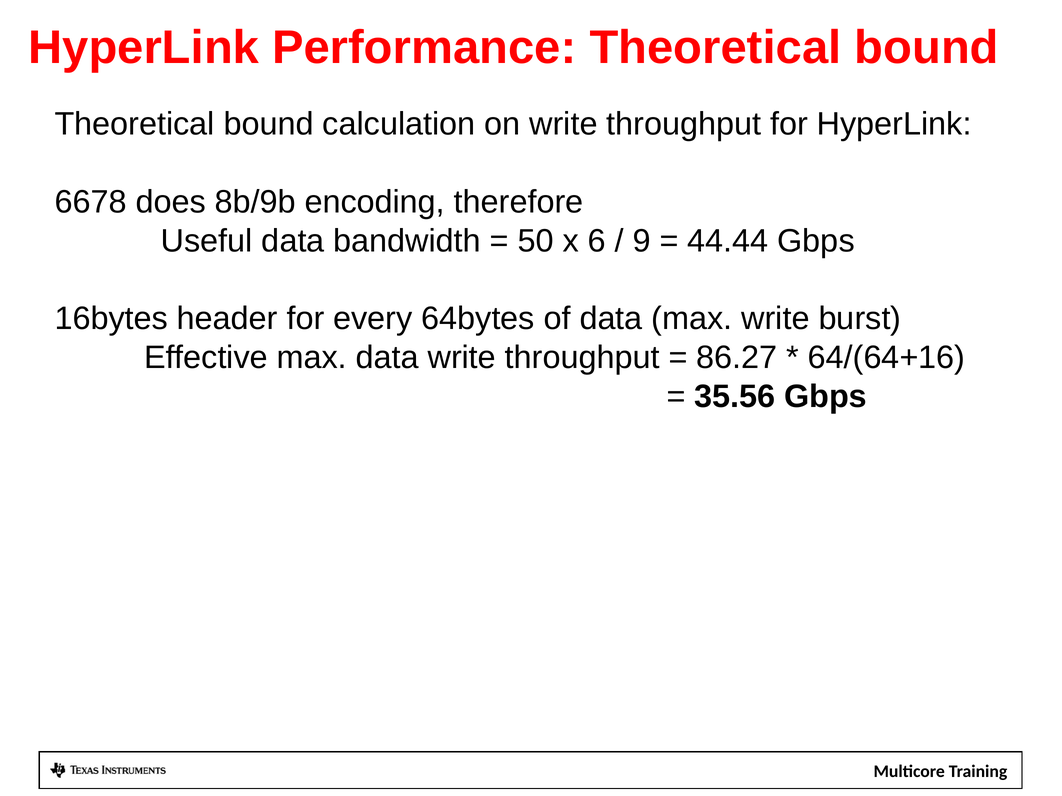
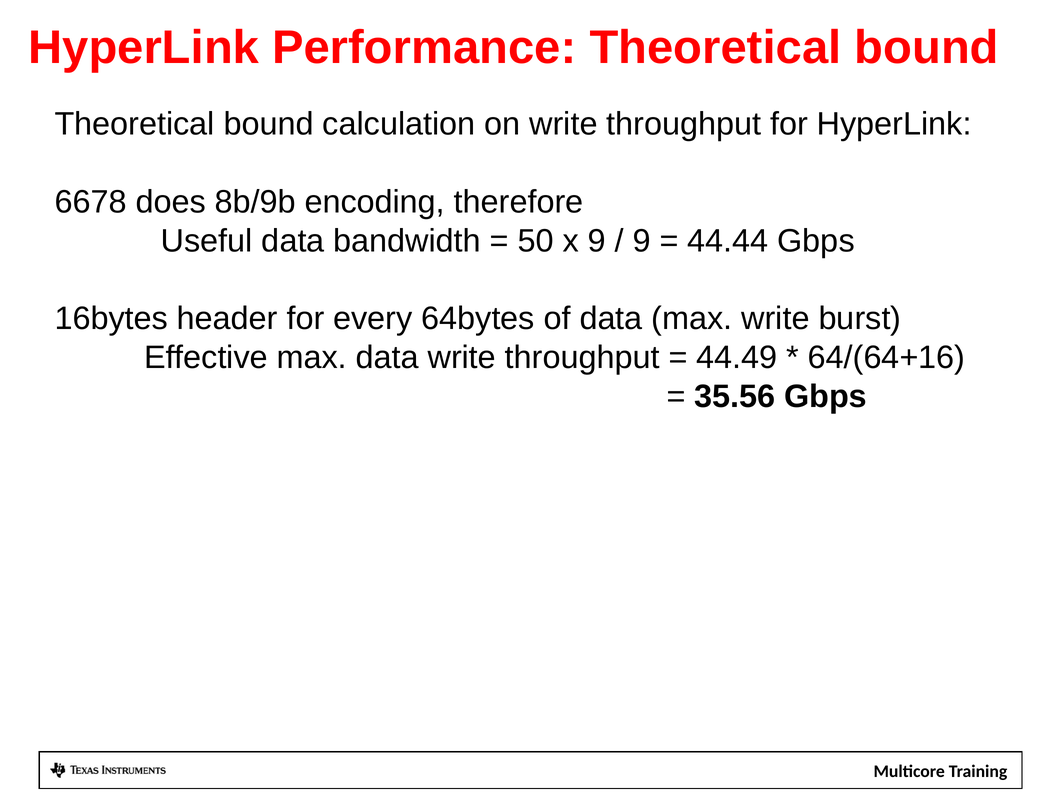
x 6: 6 -> 9 (597, 241)
86.27: 86.27 -> 44.49 (737, 358)
